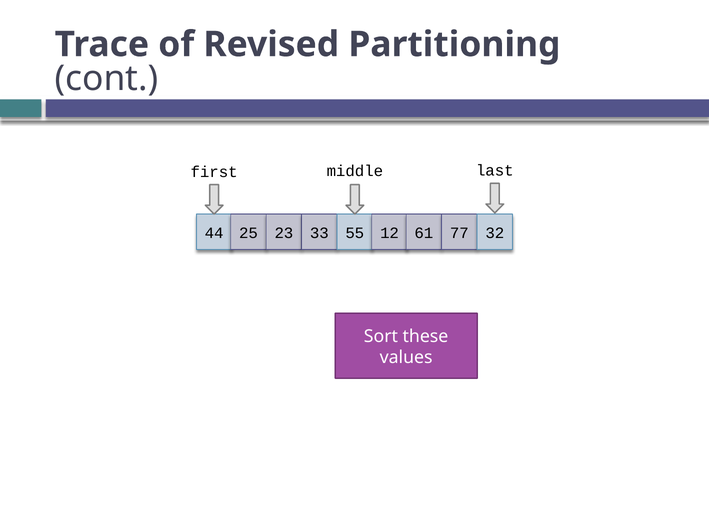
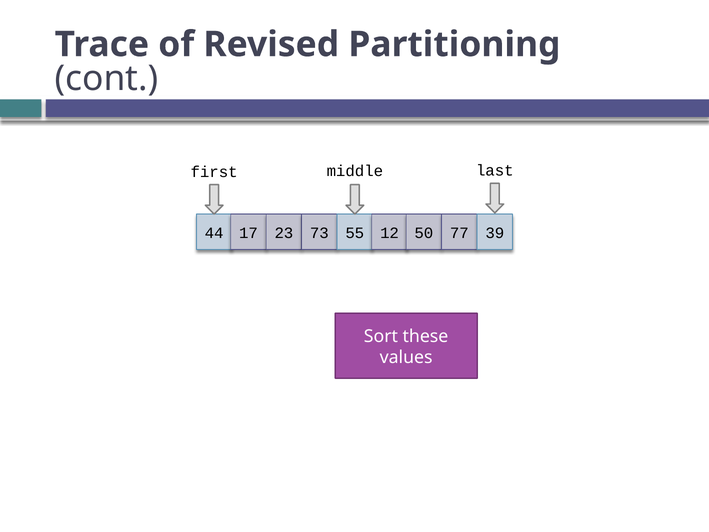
25: 25 -> 17 (248, 233)
33: 33 -> 73 (319, 233)
61: 61 -> 50 (424, 233)
32: 32 -> 39 (495, 233)
